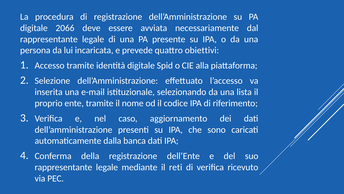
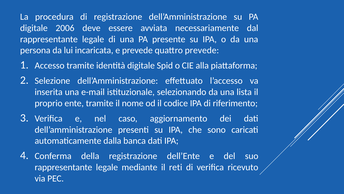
2066: 2066 -> 2006 (65, 28)
quattro obiettivi: obiettivi -> prevede (202, 50)
